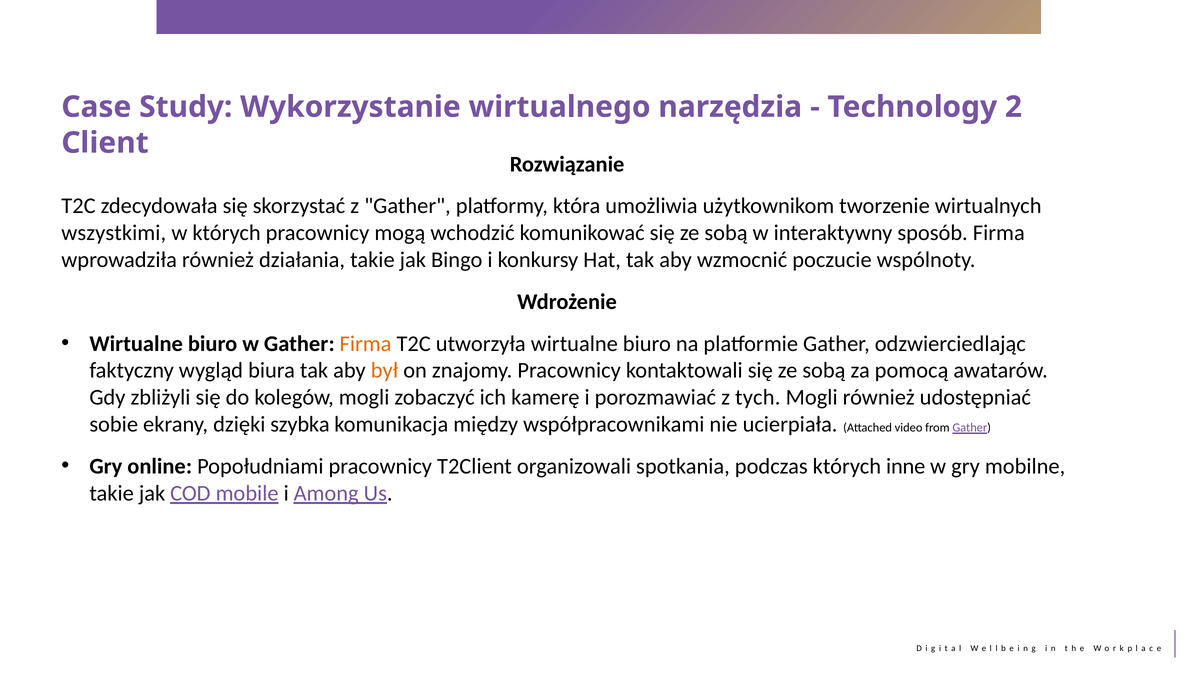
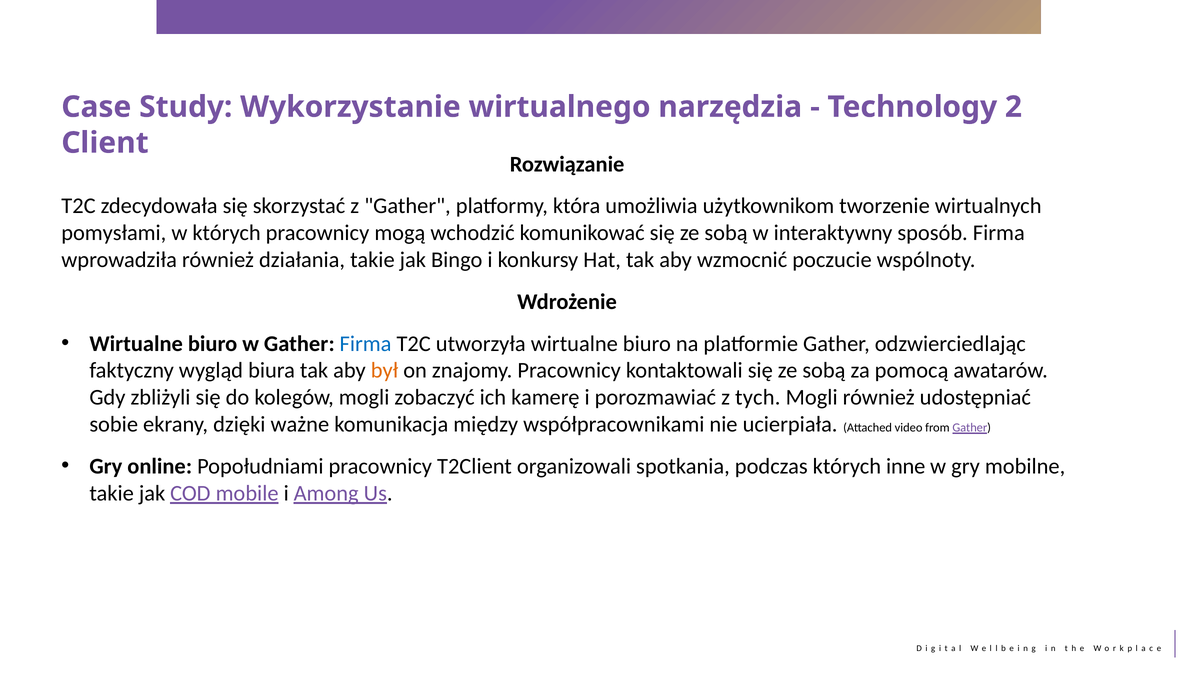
wszystkimi: wszystkimi -> pomysłami (114, 233)
Firma colour: orange -> blue (366, 344)
szybka: szybka -> ważne (300, 425)
